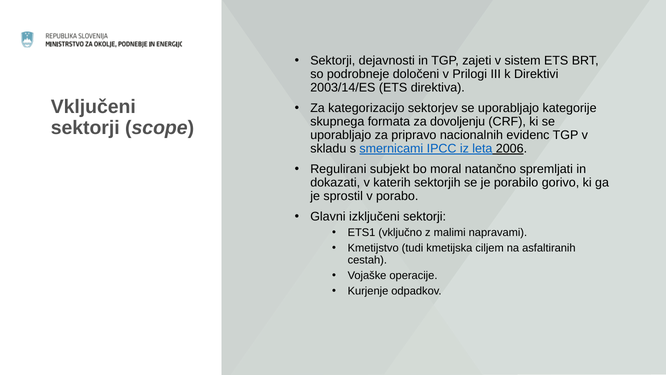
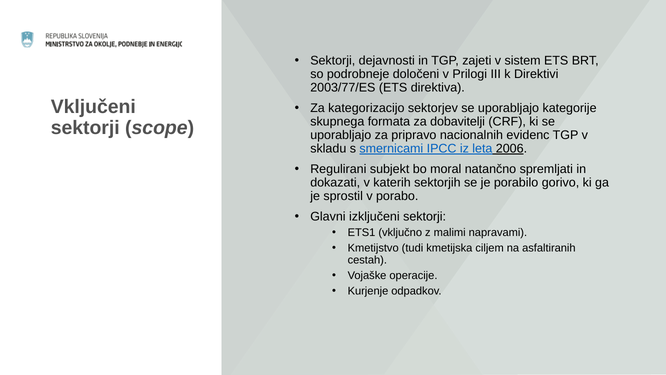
2003/14/ES: 2003/14/ES -> 2003/77/ES (343, 87)
dovoljenju: dovoljenju -> dobavitelji (458, 121)
